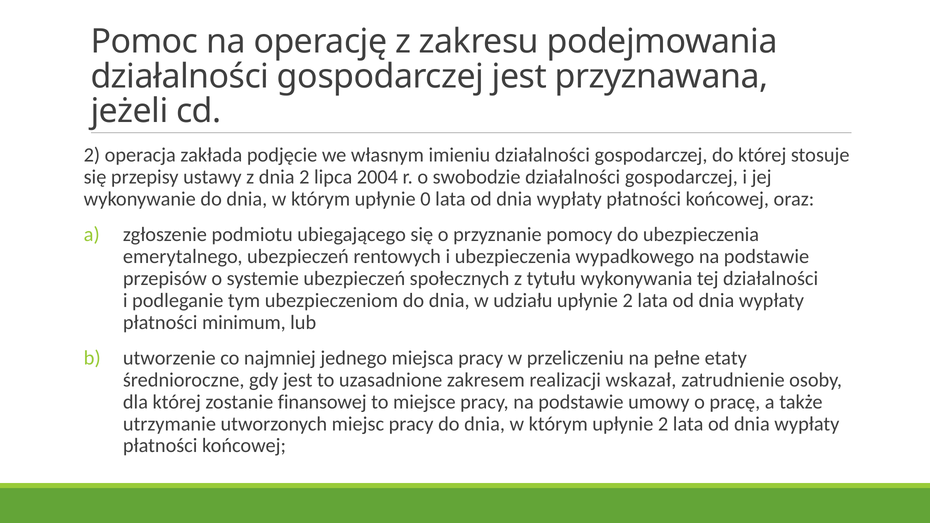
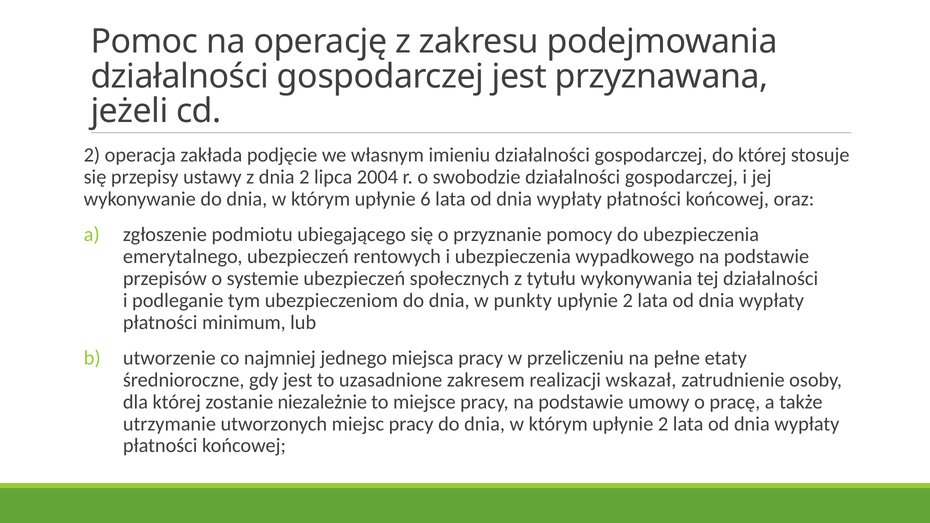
0: 0 -> 6 (425, 199)
udziału: udziału -> punkty (523, 301)
finansowej: finansowej -> niezależnie (322, 402)
